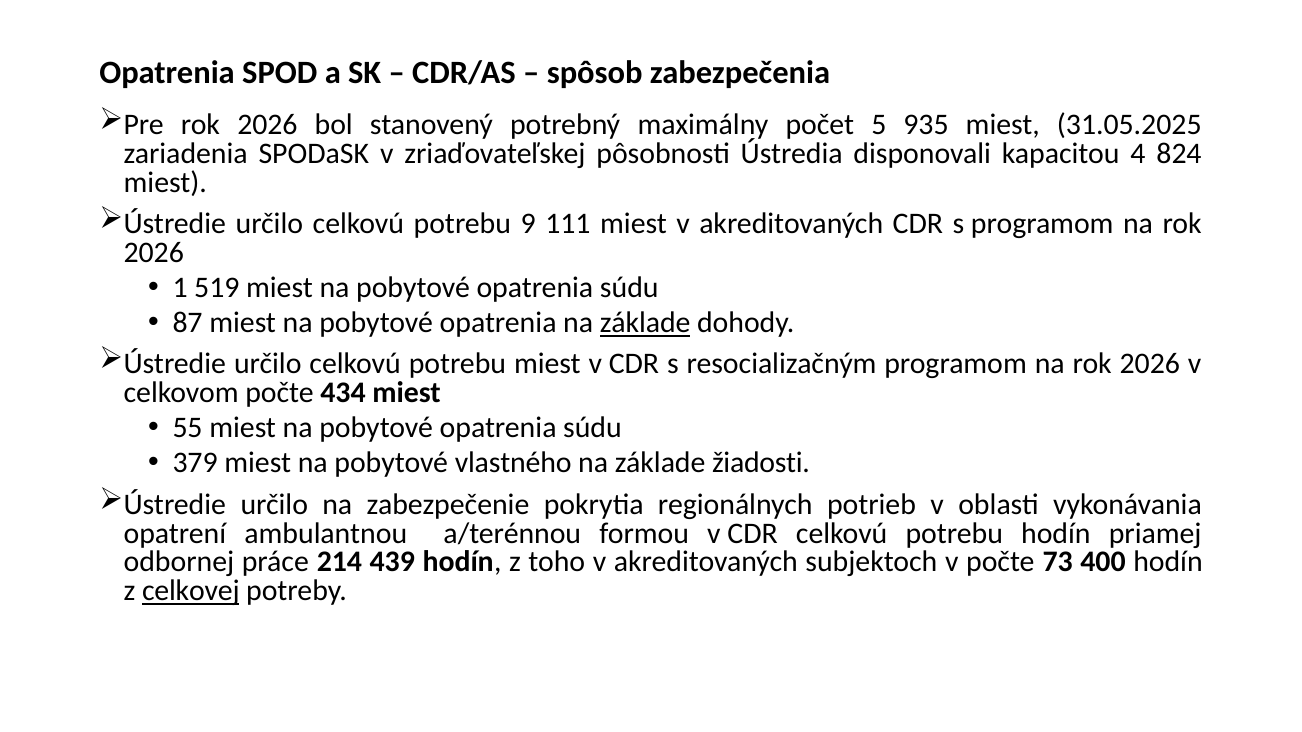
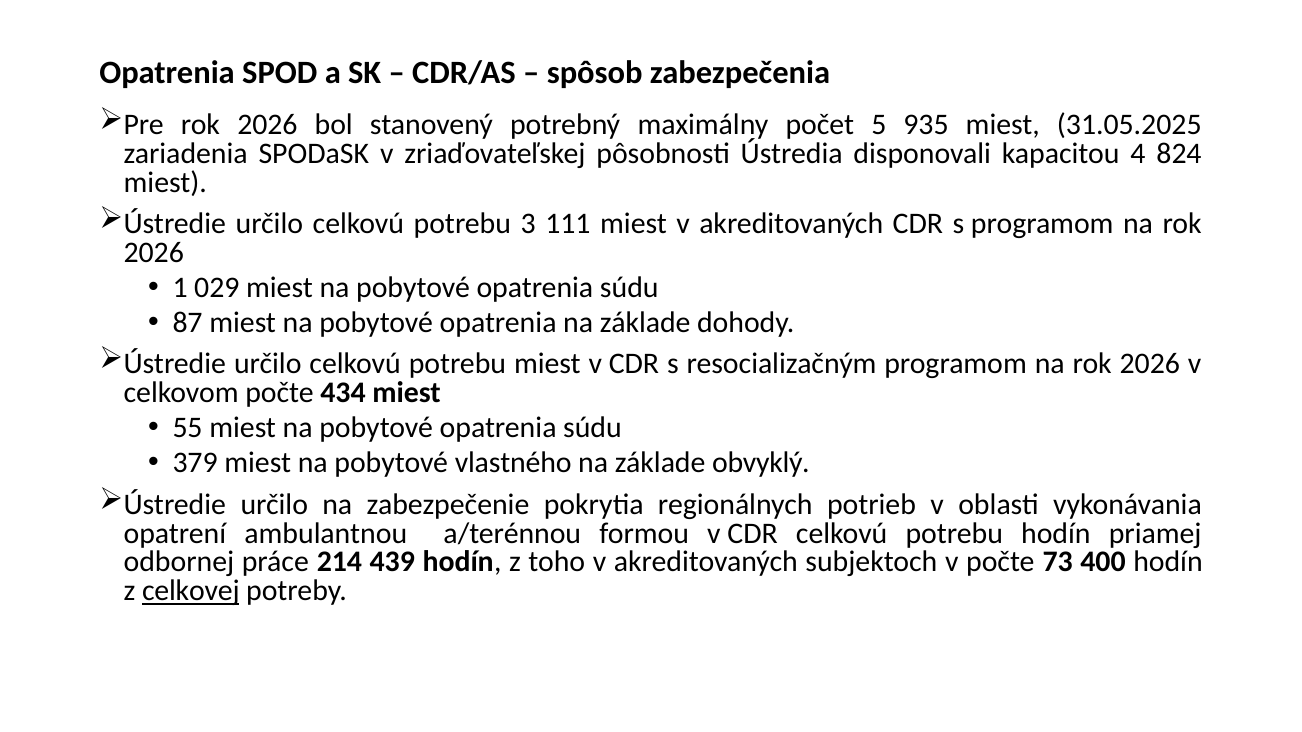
9: 9 -> 3 (528, 224)
519: 519 -> 029 (217, 288)
základe underline: present -> none (645, 323)
žiadosti: žiadosti -> obvyklý (761, 463)
